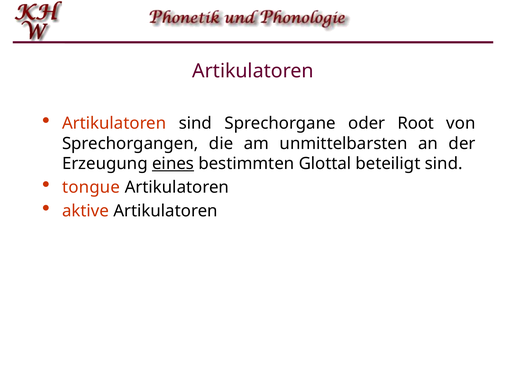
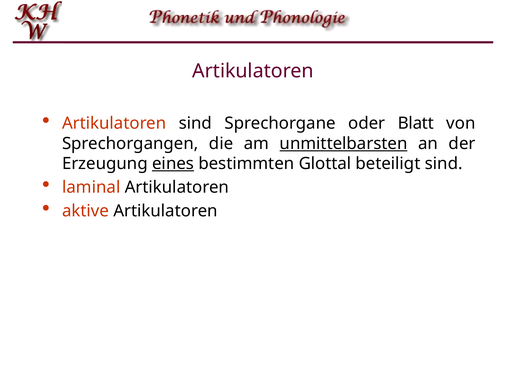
Root: Root -> Blatt (416, 123)
unmittelbarsten underline: none -> present (344, 144)
tongue: tongue -> laminal (91, 188)
